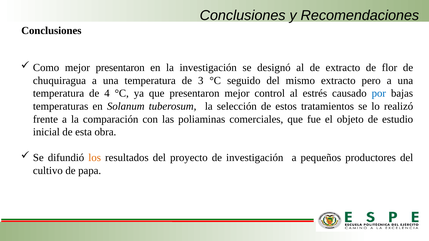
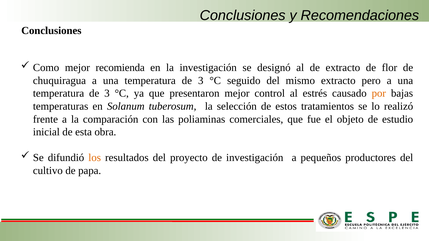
mejor presentaron: presentaron -> recomienda (120, 68)
4: 4 -> 3 (107, 94)
por colour: blue -> orange (379, 94)
